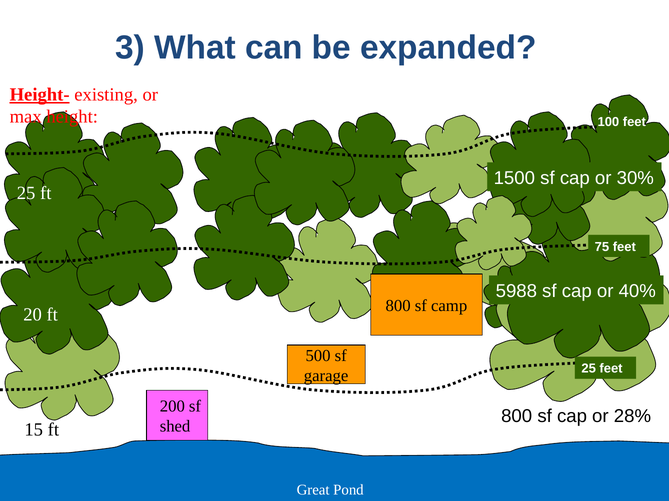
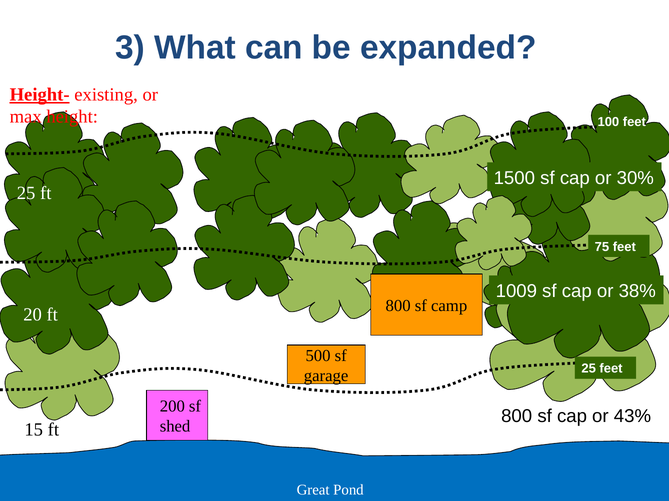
5988: 5988 -> 1009 (516, 292)
40%: 40% -> 38% (637, 292)
28%: 28% -> 43% (632, 417)
